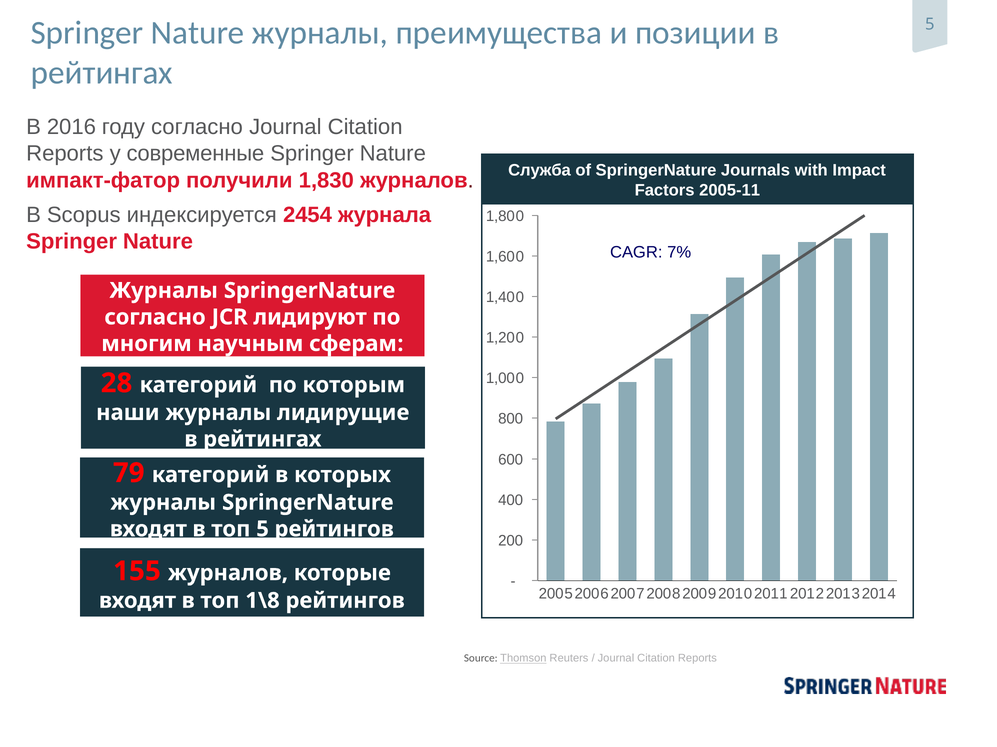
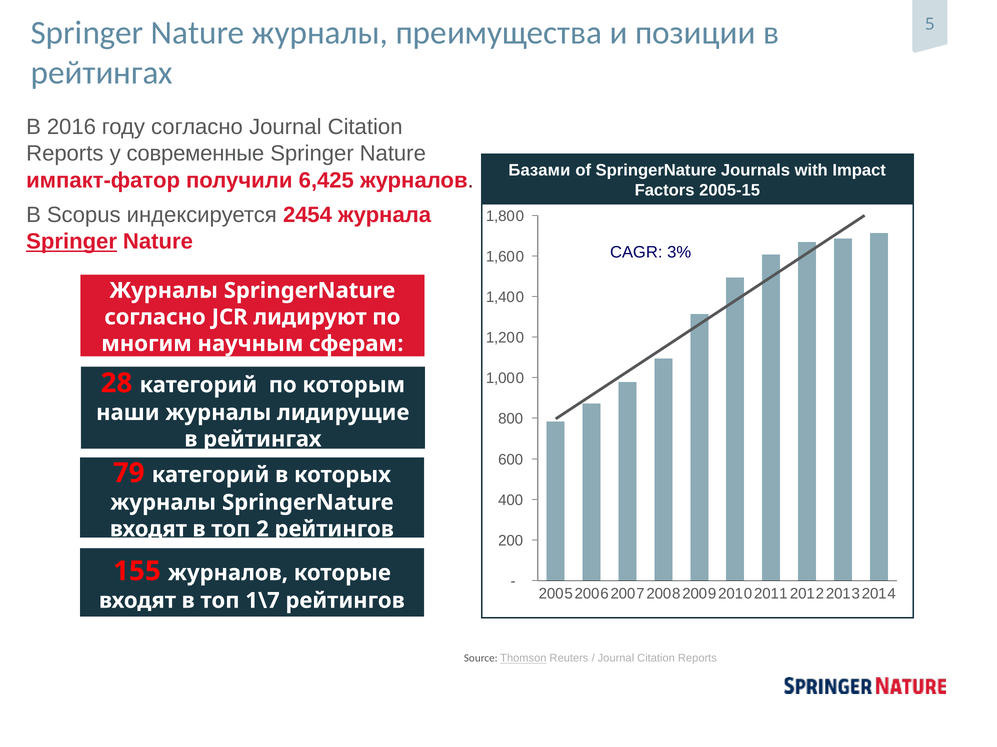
Служба: Служба -> Базами (539, 170)
1,830: 1,830 -> 6,425 (326, 180)
2005-11: 2005-11 -> 2005-15 (730, 190)
Springer underline: none -> present (72, 242)
7%: 7% -> 3% (679, 252)
топ 5: 5 -> 2 (263, 530)
1\8: 1\8 -> 1\7 (263, 601)
